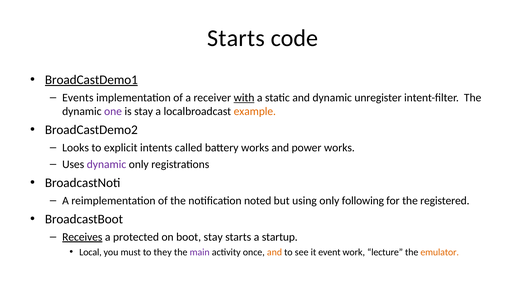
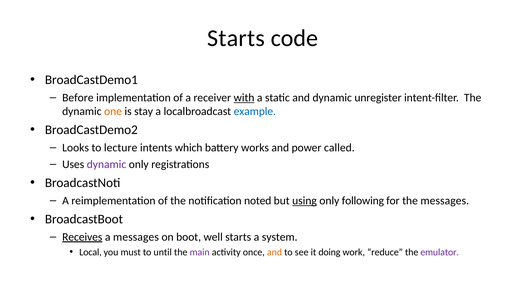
BroadCastDemo1 underline: present -> none (91, 80)
Events: Events -> Before (78, 97)
one colour: purple -> orange (113, 111)
example colour: orange -> blue (255, 111)
explicit: explicit -> lecture (121, 147)
called: called -> which (189, 147)
power works: works -> called (339, 147)
using underline: none -> present (304, 200)
the registered: registered -> messages (445, 200)
a protected: protected -> messages (136, 236)
boot stay: stay -> well (213, 236)
startup: startup -> system (280, 236)
they: they -> until (163, 252)
event: event -> doing (329, 252)
lecture: lecture -> reduce (385, 252)
emulator colour: orange -> purple (440, 252)
